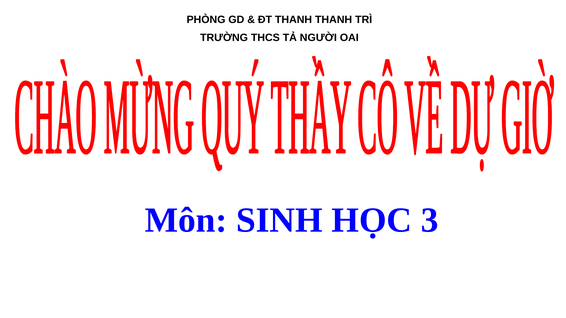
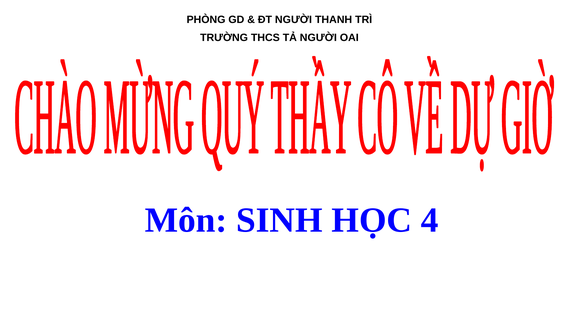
ĐT THANH: THANH -> NGƯỜI (293, 20)
3: 3 -> 4 (430, 220)
